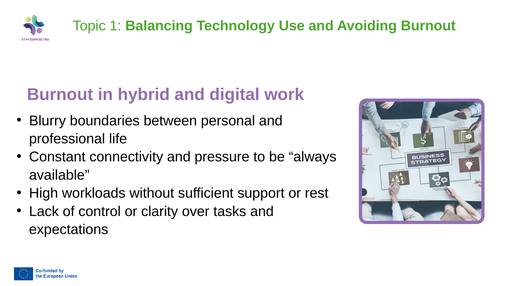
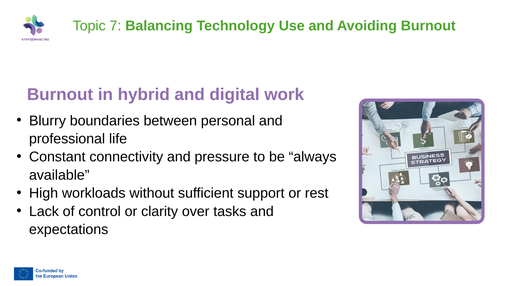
1: 1 -> 7 (115, 26)
